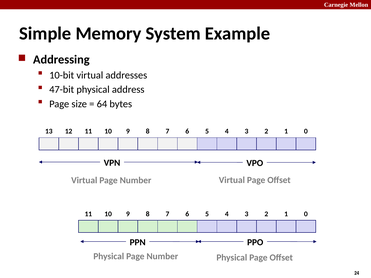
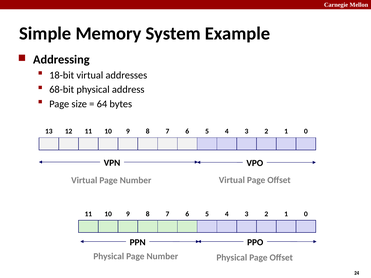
10-bit: 10-bit -> 18-bit (62, 75)
47-bit: 47-bit -> 68-bit (62, 90)
